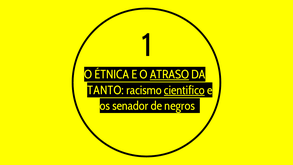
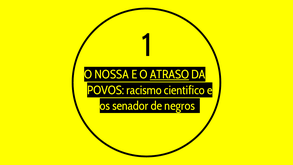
ÉTNICA: ÉTNICA -> NOSSA (112, 74)
TANTO: TANTO -> POVOS (106, 90)
cientifico underline: present -> none (184, 90)
